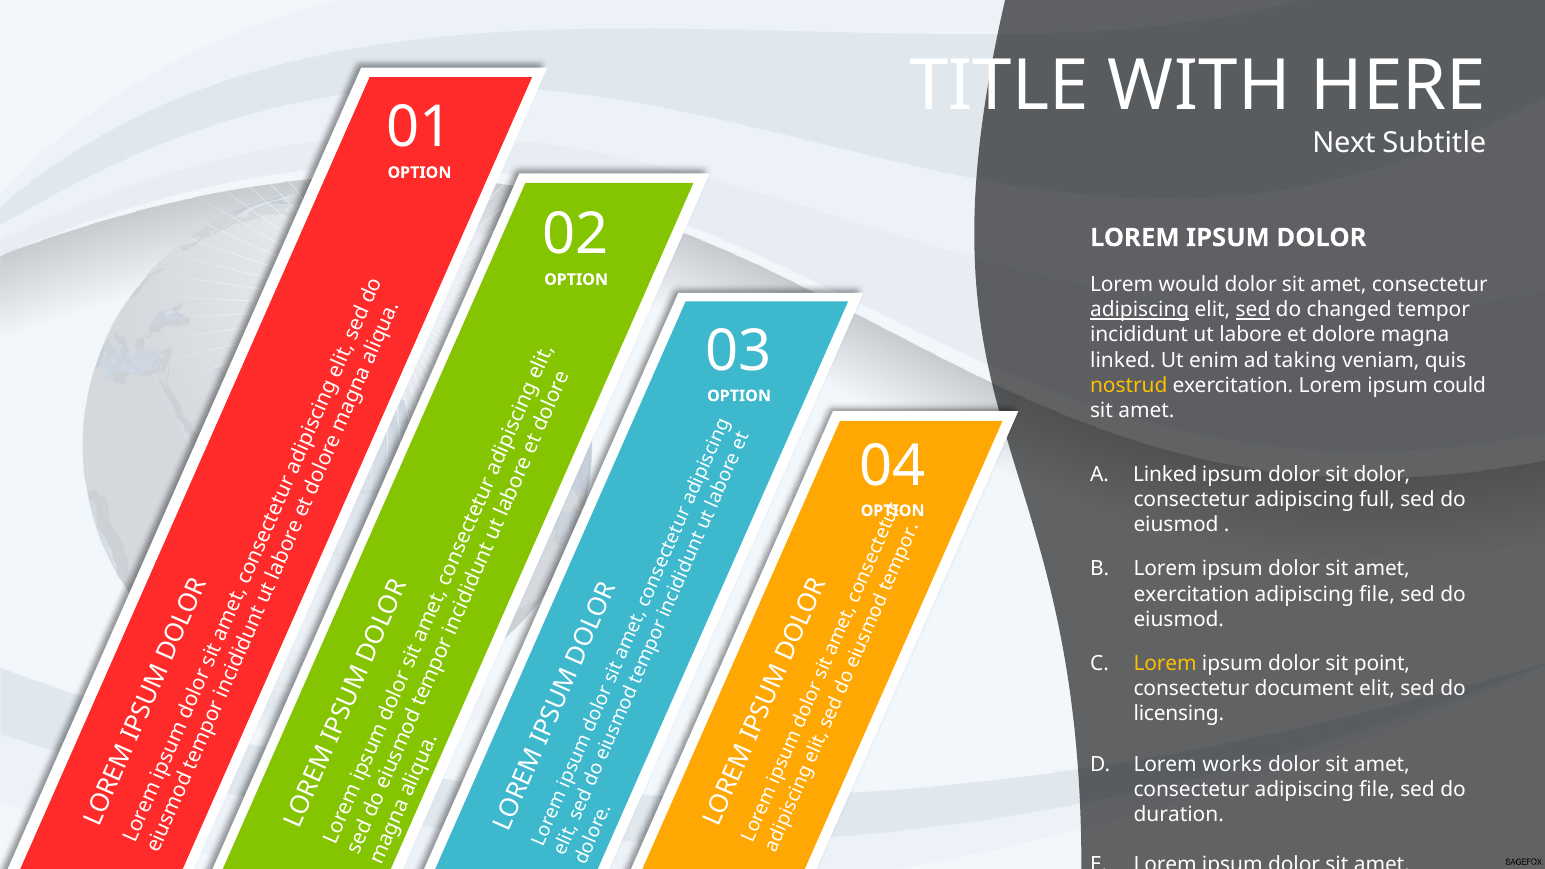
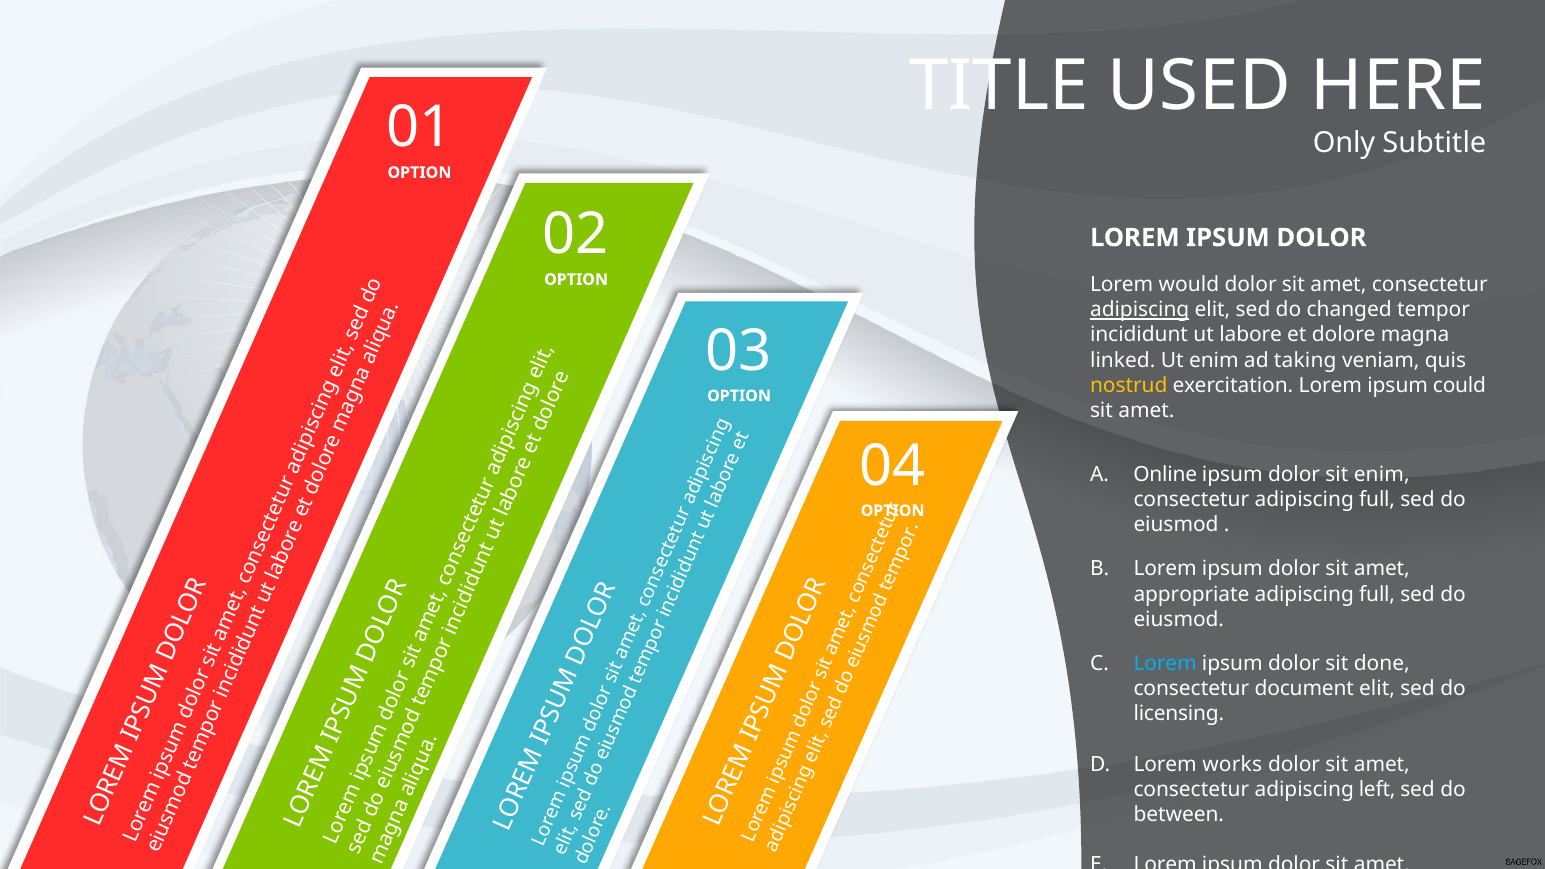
WITH: WITH -> USED (1199, 86)
Next: Next -> Only (1344, 143)
sed underline: present -> none (1253, 310)
Linked: Linked -> Online (1165, 474)
sit dolor: dolor -> enim (1382, 474)
exercitation: exercitation -> appropriate (1191, 594)
file: file -> full (1377, 594)
Lorem colour: yellow -> light blue (1165, 664)
point: point -> done (1382, 664)
consectetur adipiscing file: file -> left (1377, 789)
duration: duration -> between (1179, 815)
